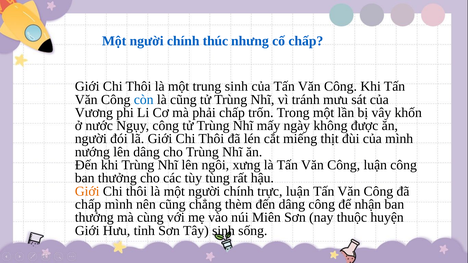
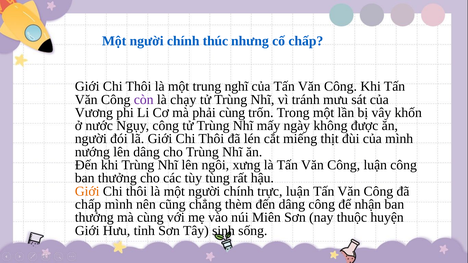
trung sinh: sinh -> nghĩ (237, 87)
còn colour: blue -> purple (144, 100)
là cũng: cũng -> chạy (183, 100)
phải chấp: chấp -> cùng (232, 113)
